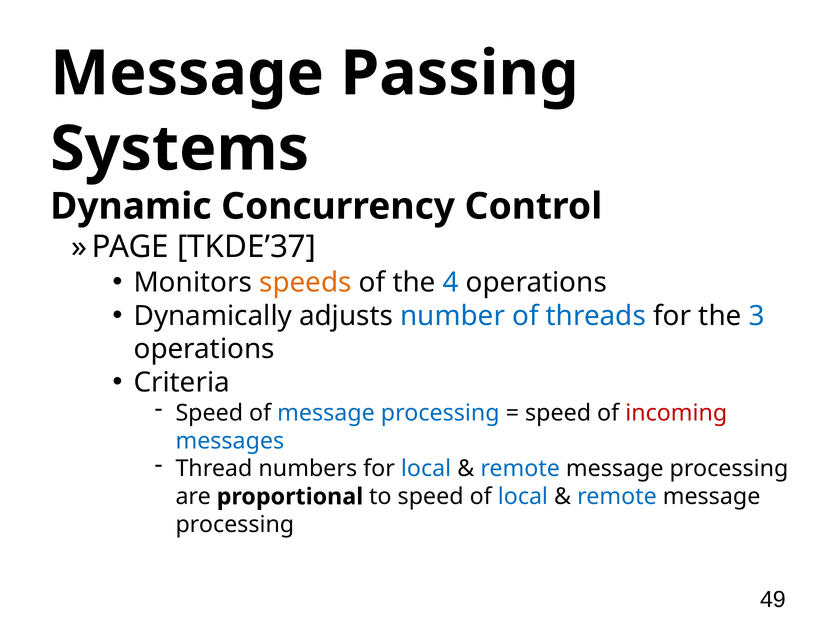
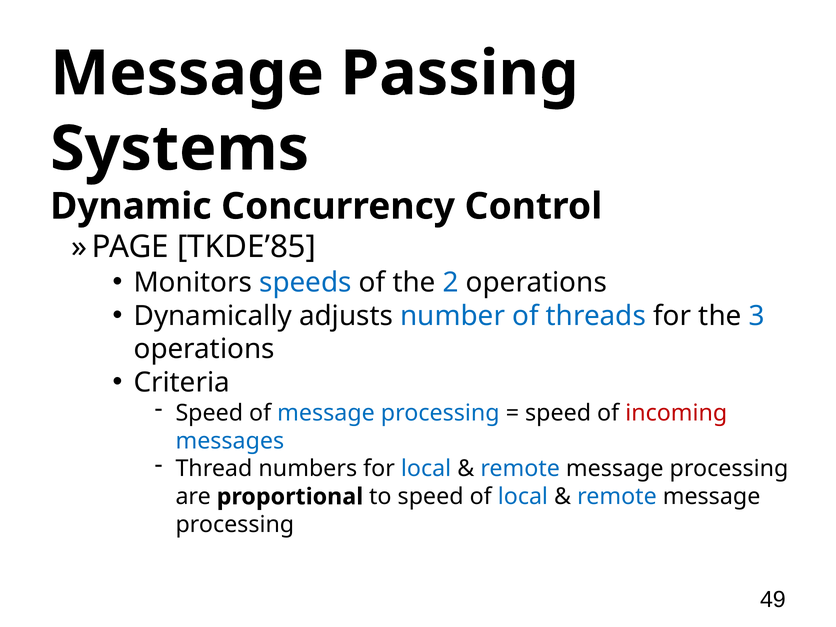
TKDE’37: TKDE’37 -> TKDE’85 (247, 247)
speeds colour: orange -> blue (305, 282)
4: 4 -> 2 (451, 282)
